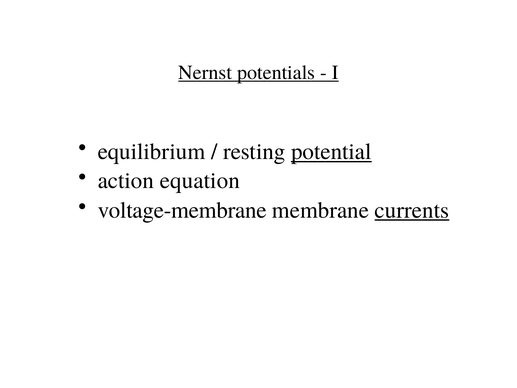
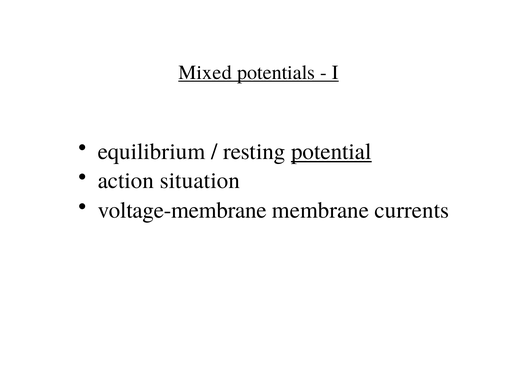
Nernst: Nernst -> Mixed (205, 72)
equation: equation -> situation (200, 181)
currents underline: present -> none (412, 210)
